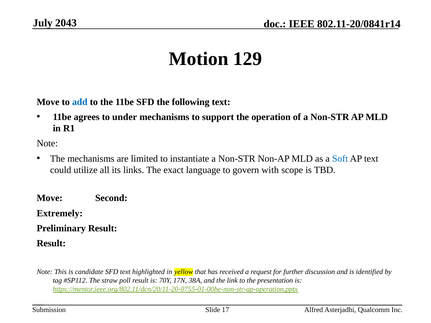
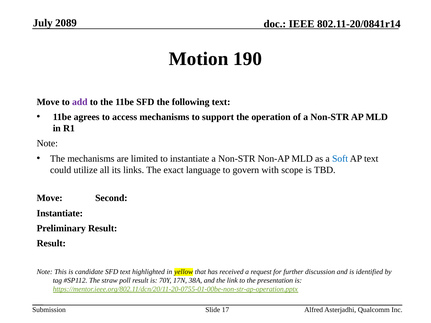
2043: 2043 -> 2089 (66, 23)
129: 129 -> 190 (248, 59)
add colour: blue -> purple (80, 102)
under: under -> access (125, 117)
Extremely: Extremely -> Instantiate (60, 213)
